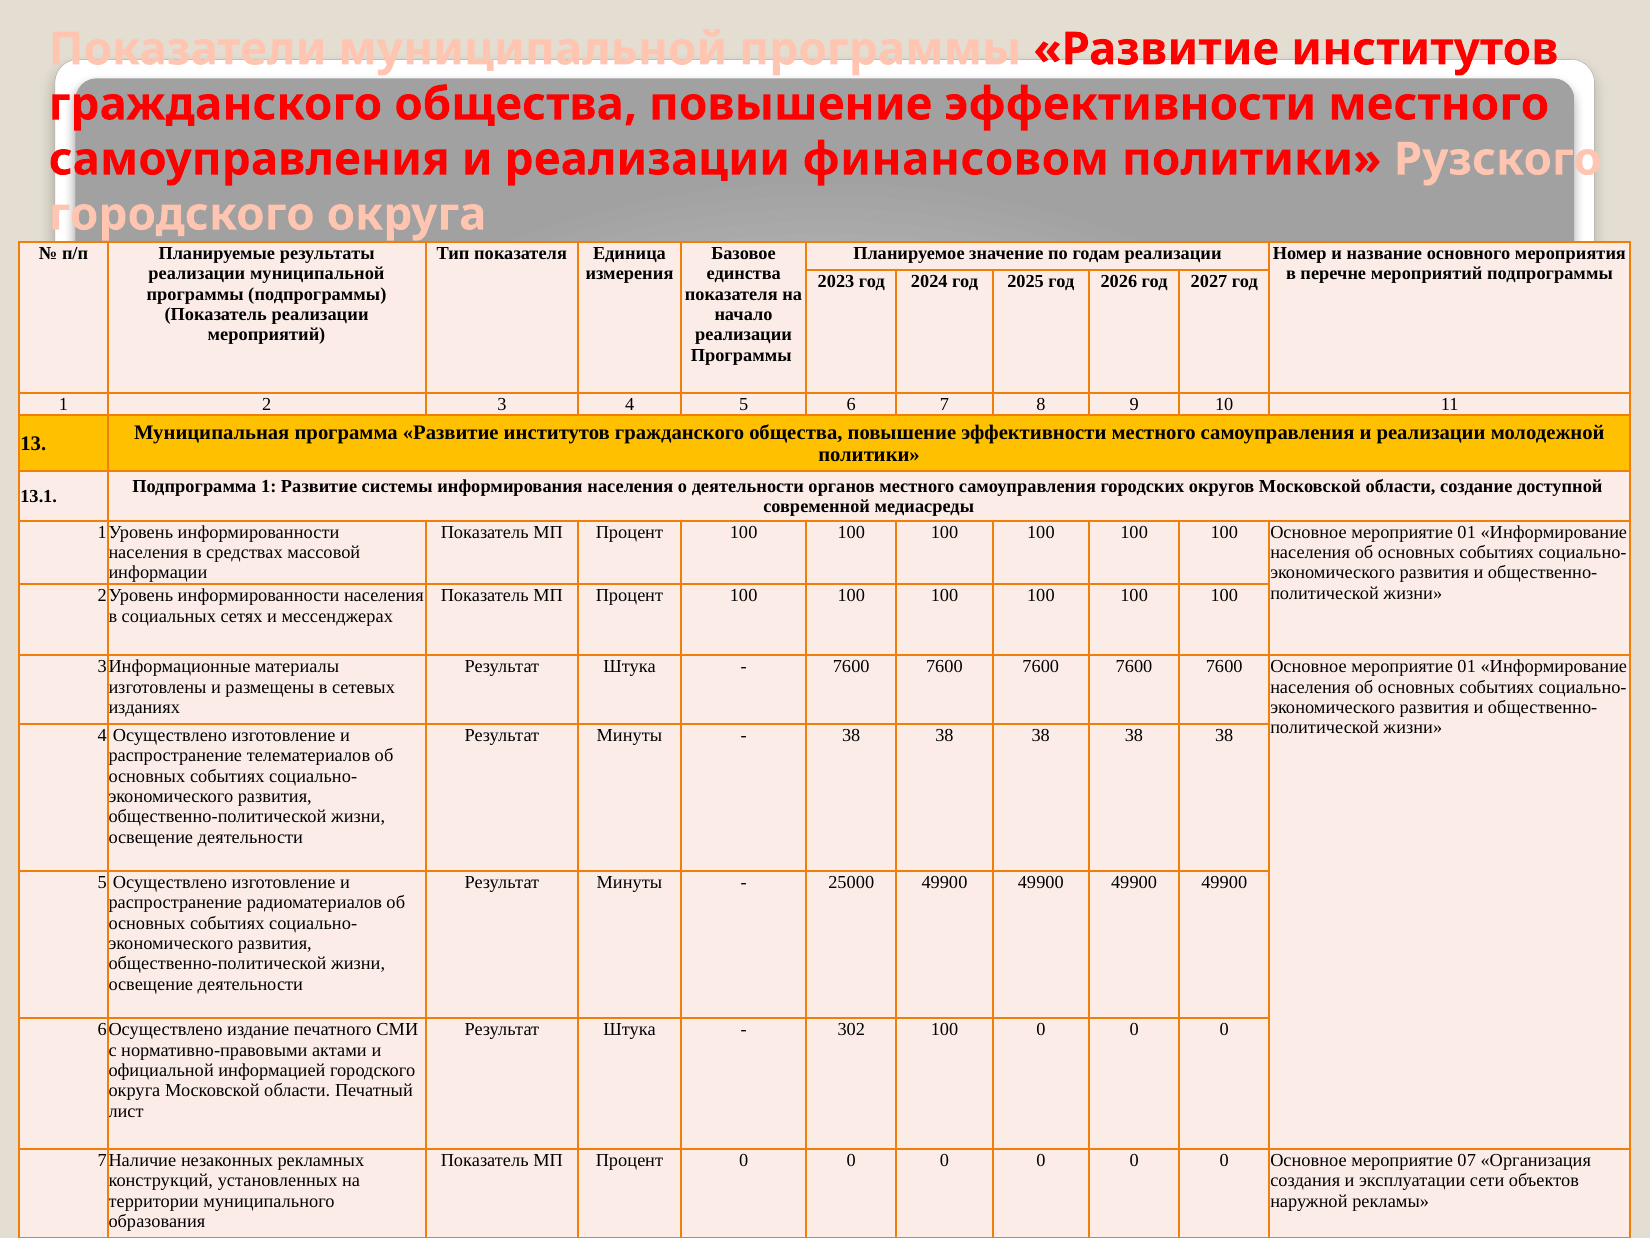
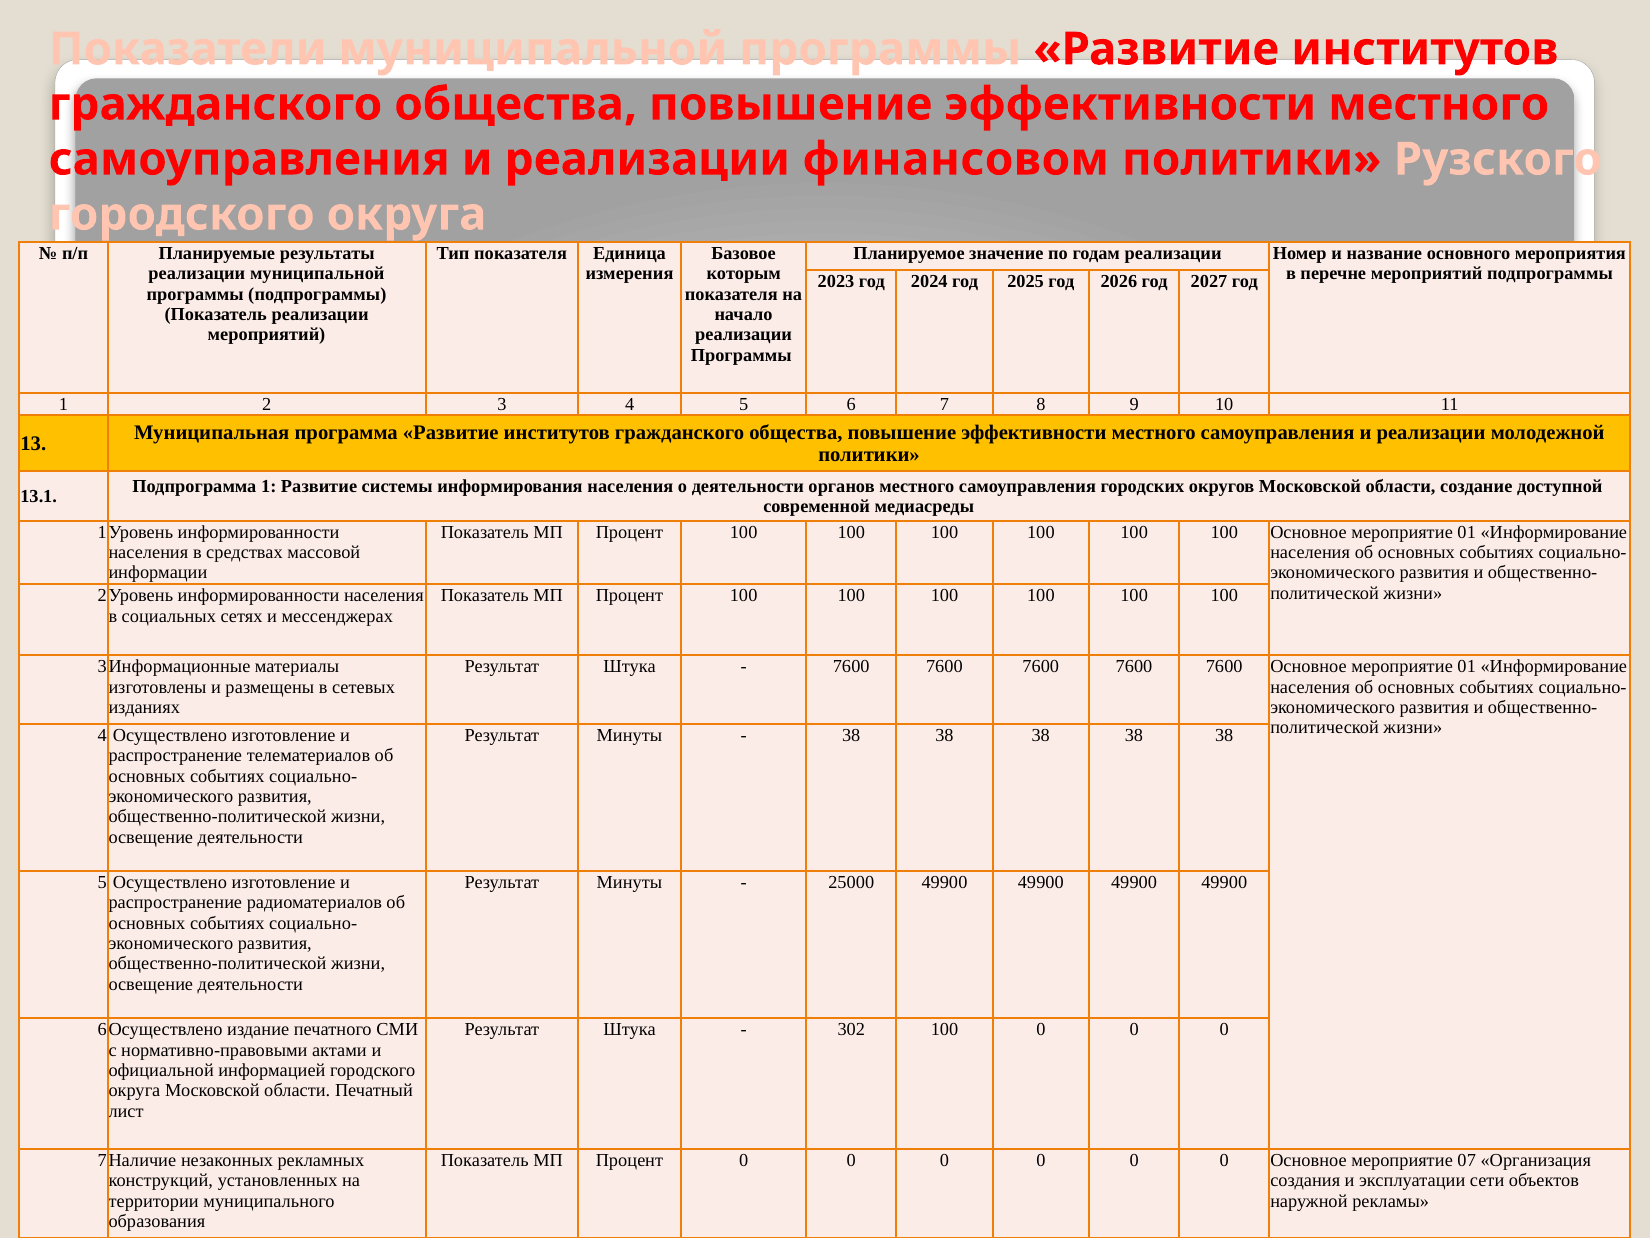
единства: единства -> которым (744, 274)
